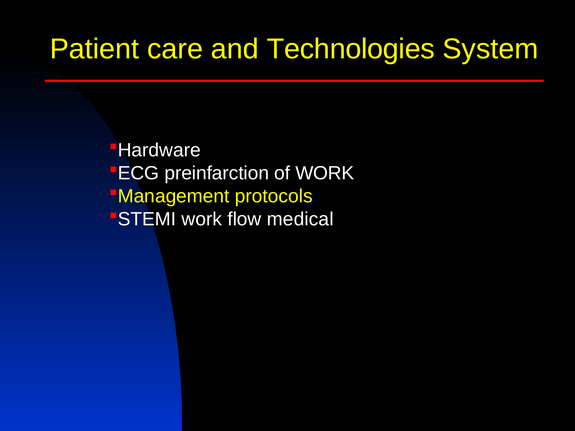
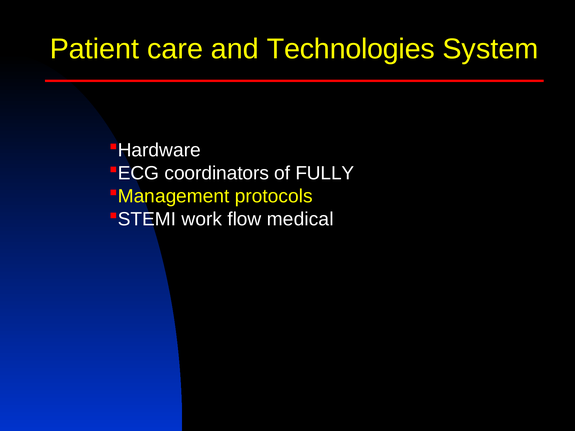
preinfarction: preinfarction -> coordinators (217, 173)
of WORK: WORK -> FULLY (325, 173)
